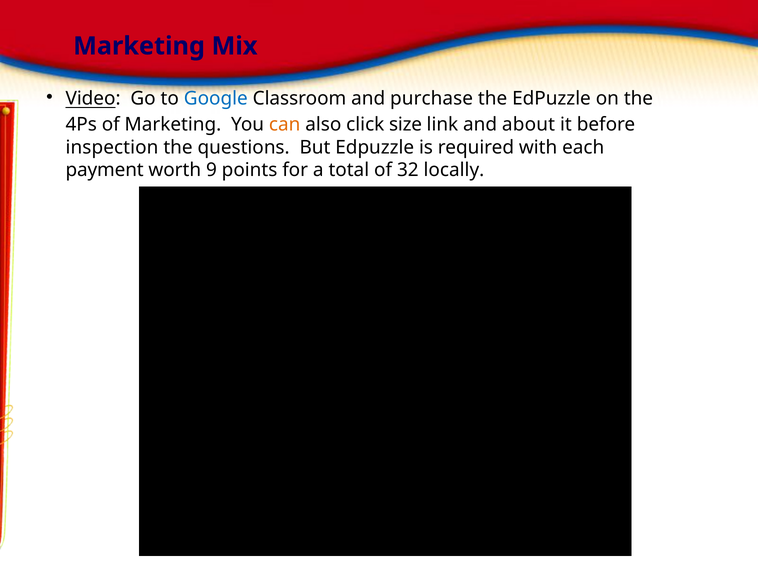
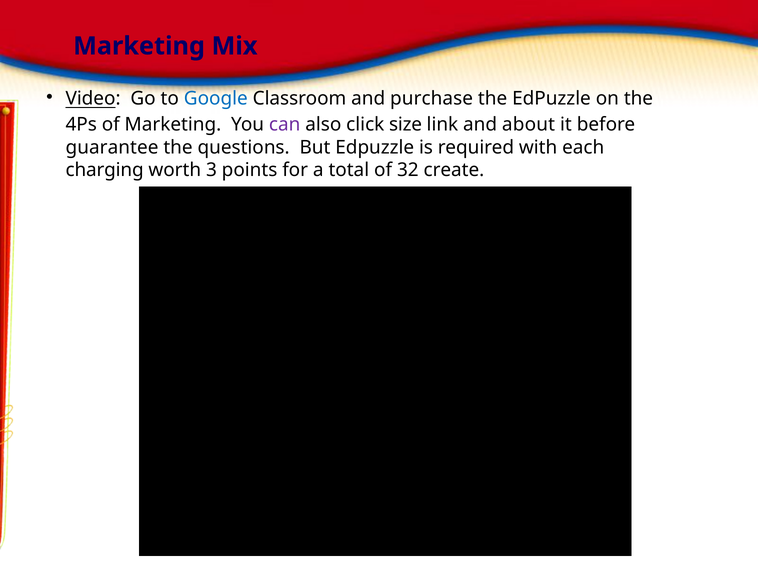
can colour: orange -> purple (285, 124)
inspection: inspection -> guarantee (112, 147)
payment: payment -> charging (105, 170)
9: 9 -> 3 (211, 170)
locally: locally -> create (454, 170)
